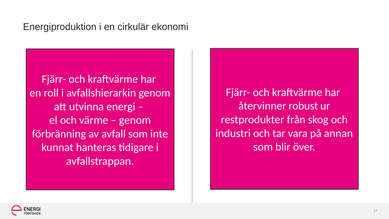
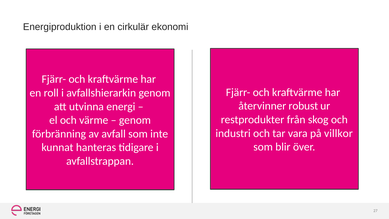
annan: annan -> villkor (338, 133)
